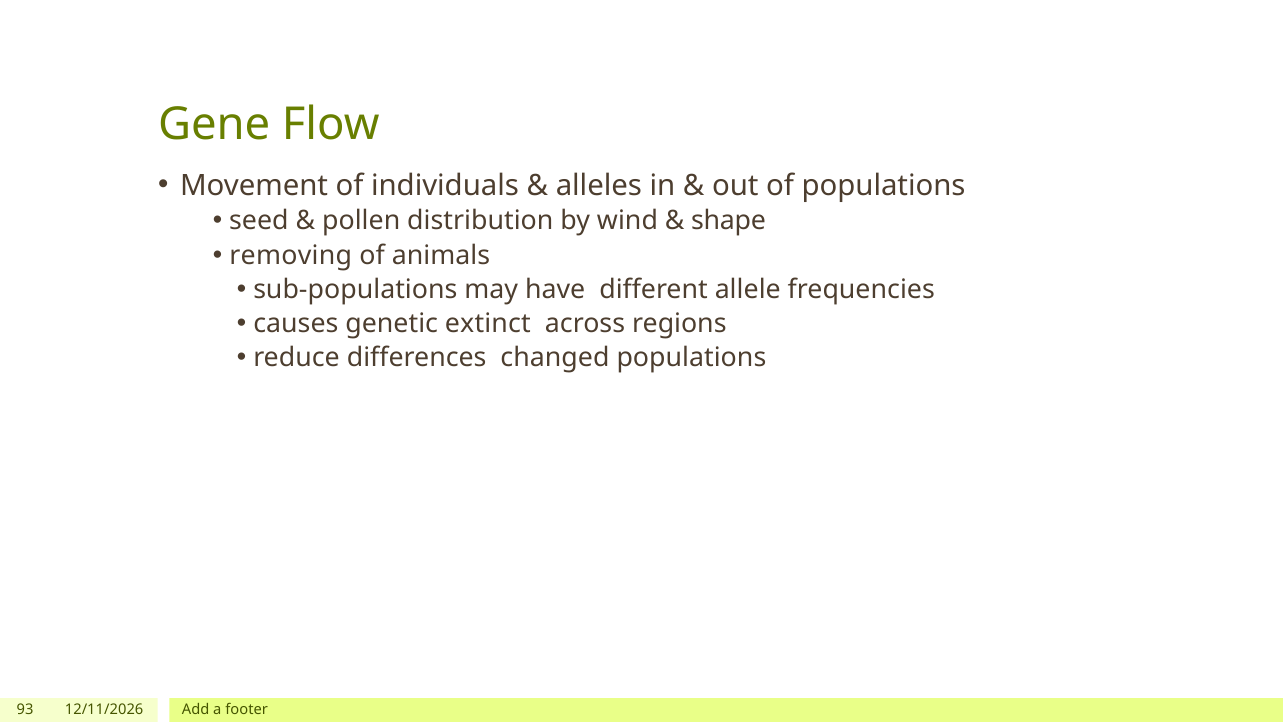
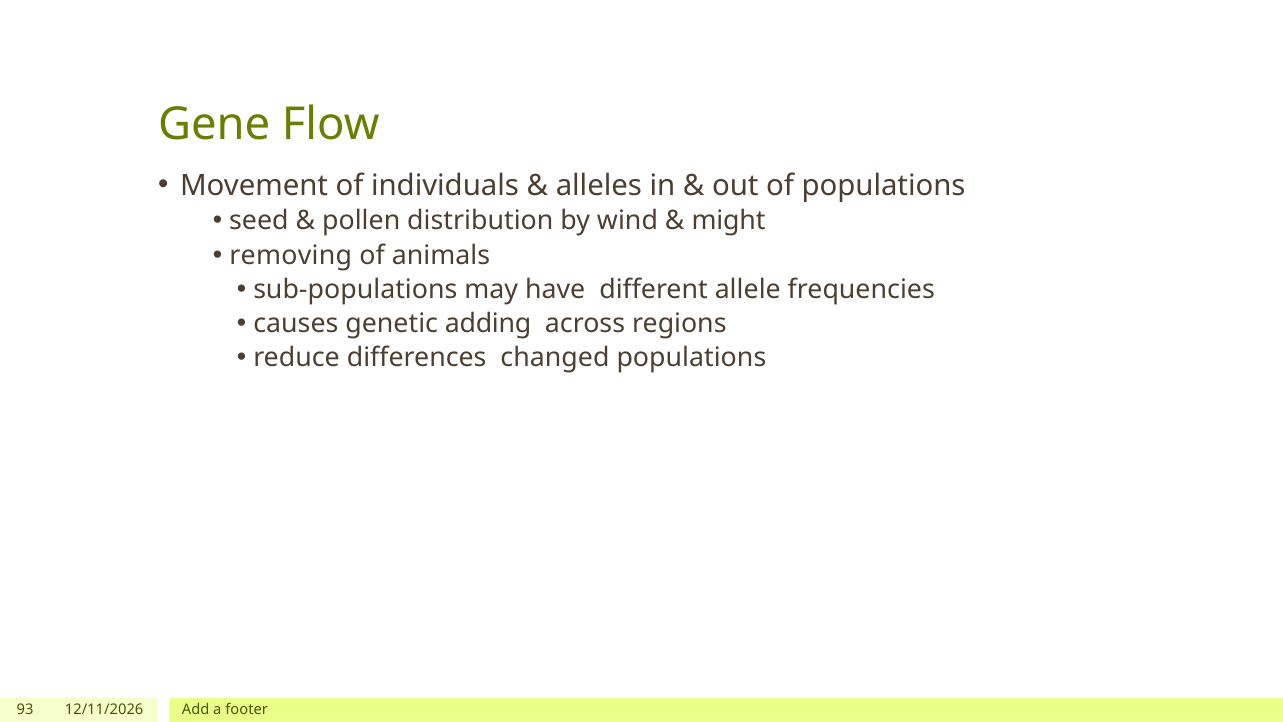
shape: shape -> might (729, 221)
extinct: extinct -> adding (488, 324)
